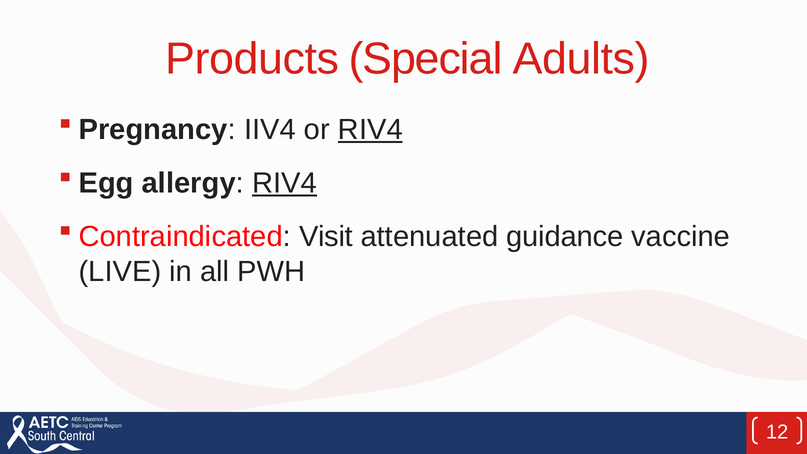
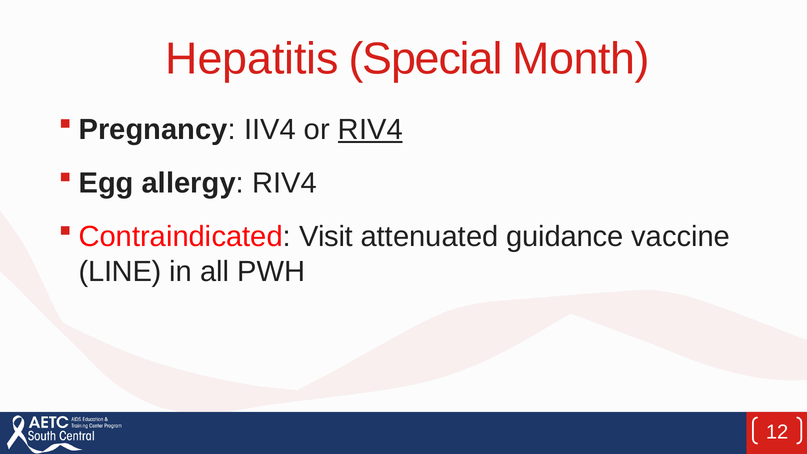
Products: Products -> Hepatitis (252, 59)
Adults: Adults -> Month (581, 59)
RIV4 underline: present -> none (284, 183)
LIVE: LIVE -> LINE (120, 272)
